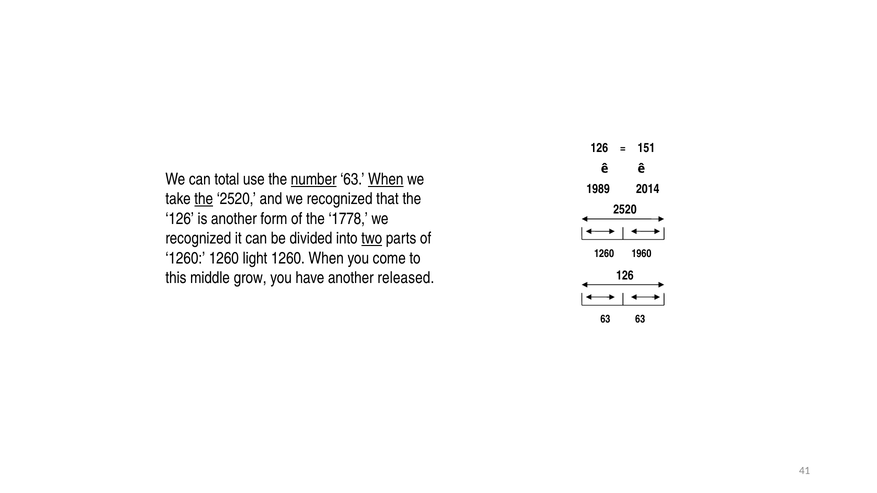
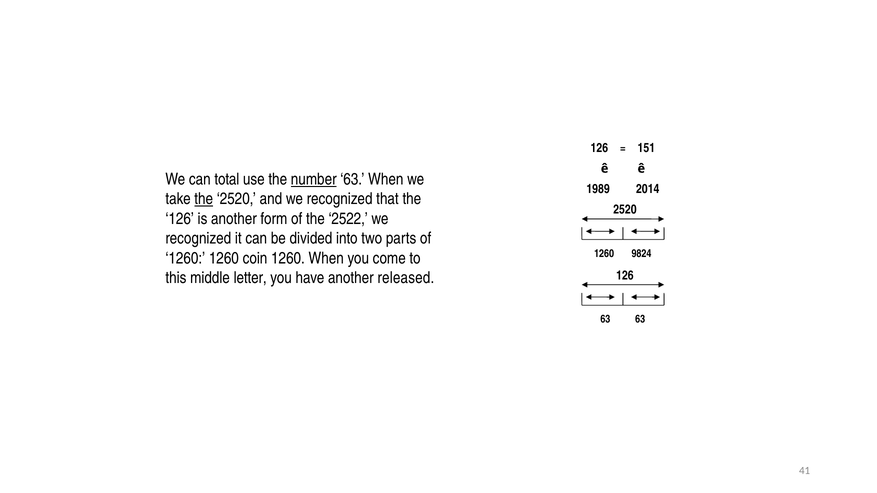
When underline: present -> none (386, 179)
1778: 1778 -> 2522 (348, 219)
two underline: present -> none (372, 239)
1960: 1960 -> 9824 (641, 254)
light: light -> coin (255, 258)
grow: grow -> letter (250, 278)
